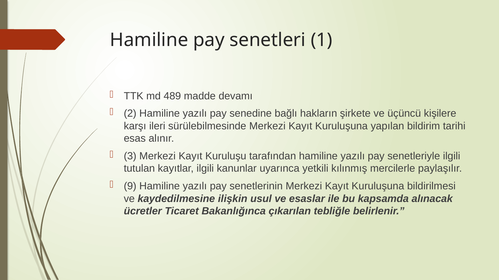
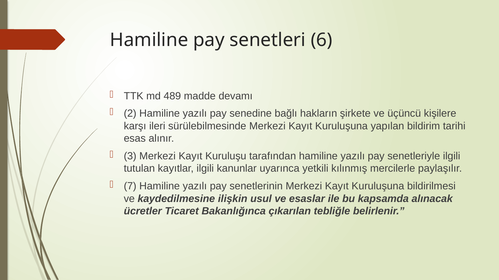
1: 1 -> 6 (322, 40)
9: 9 -> 7 (130, 187)
